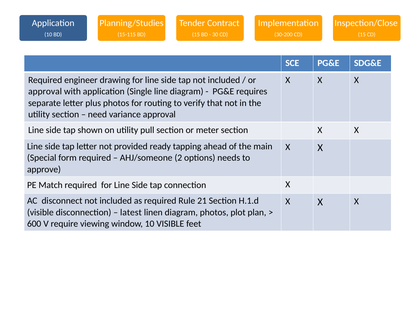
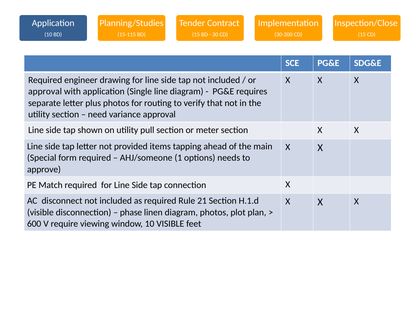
ready: ready -> items (160, 147)
2: 2 -> 1 (178, 158)
latest: latest -> phase (131, 212)
